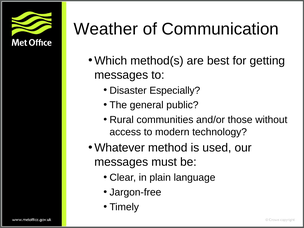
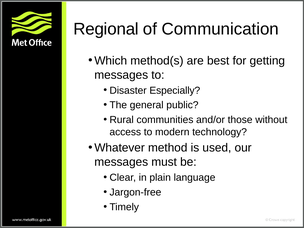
Weather: Weather -> Regional (106, 29)
